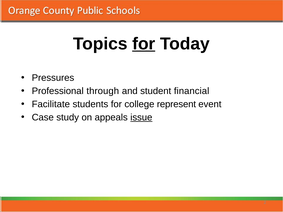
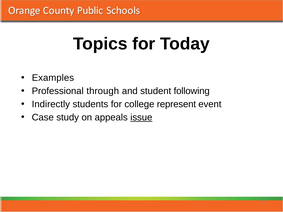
for underline: present -> none (144, 44)
Pressures: Pressures -> Examples (53, 78)
financial: financial -> following (192, 91)
Facilitate: Facilitate -> Indirectly (51, 104)
